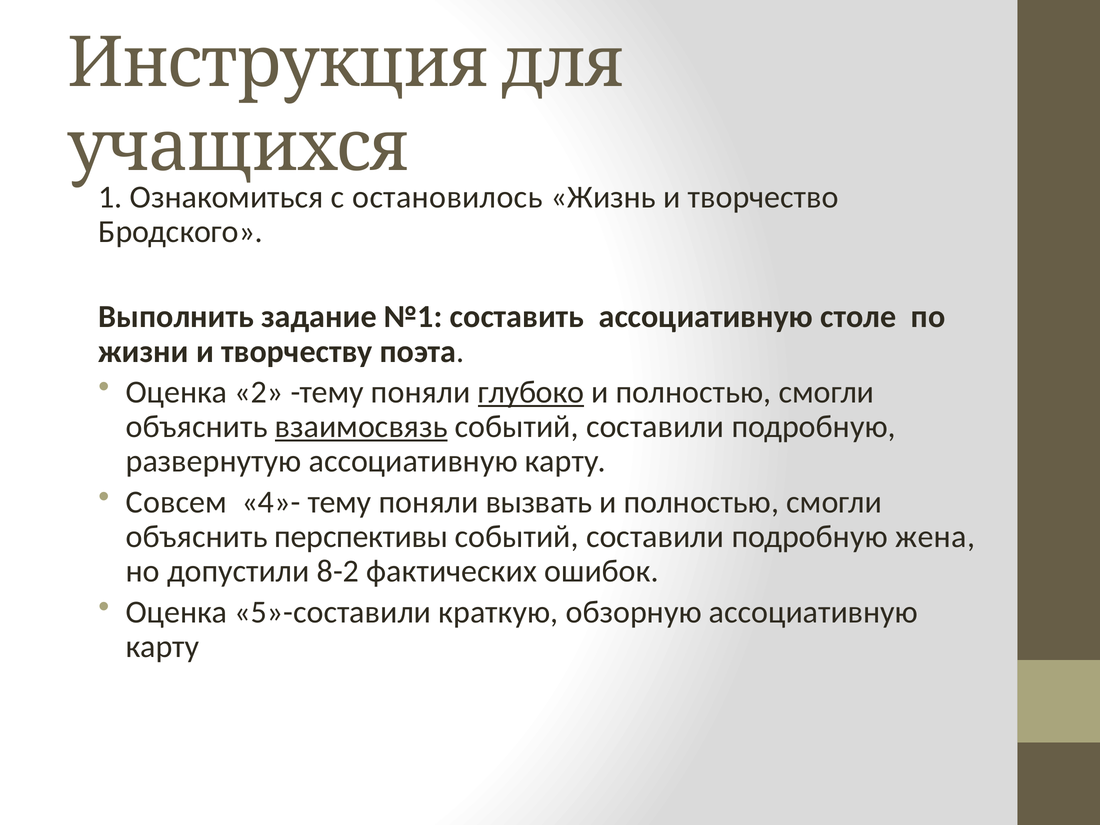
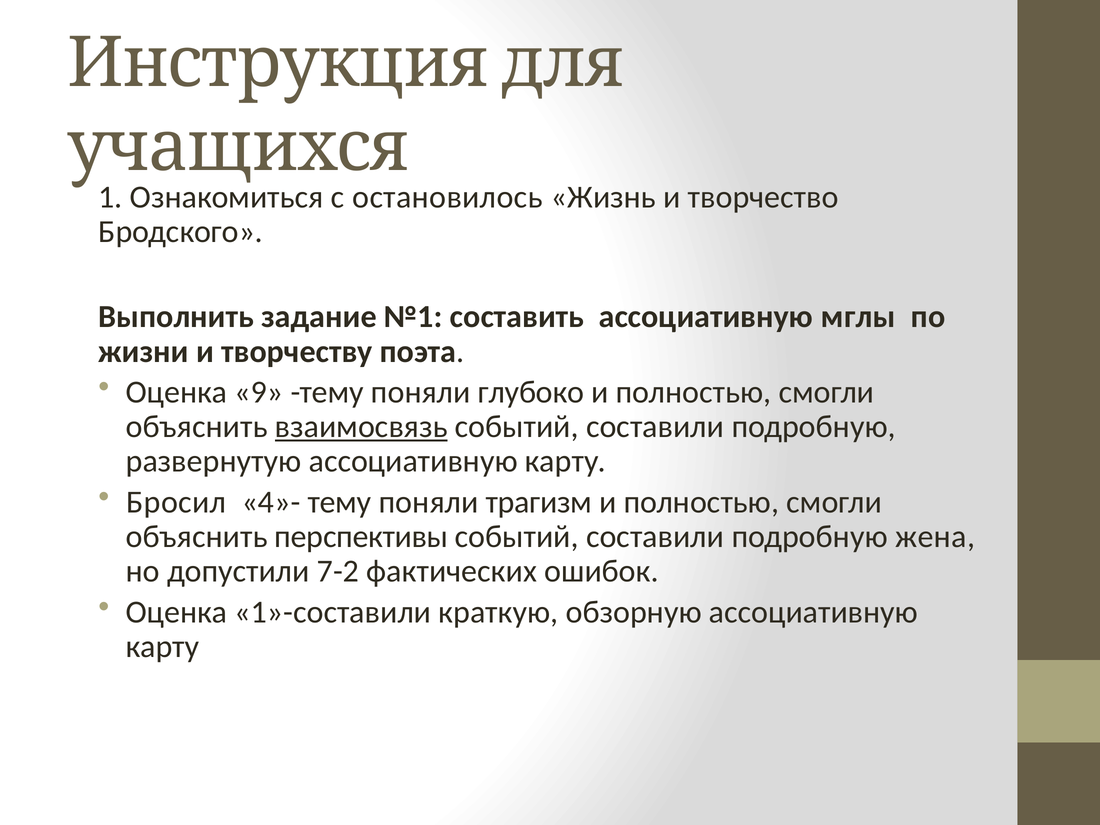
столе: столе -> мглы (858, 317)
2: 2 -> 9 (259, 392)
глубоко underline: present -> none (531, 392)
Совсем: Совсем -> Бросил (176, 502)
вызвать: вызвать -> трагизм (539, 502)
8-2: 8-2 -> 7-2 (338, 571)
5»-составили: 5»-составили -> 1»-составили (333, 612)
